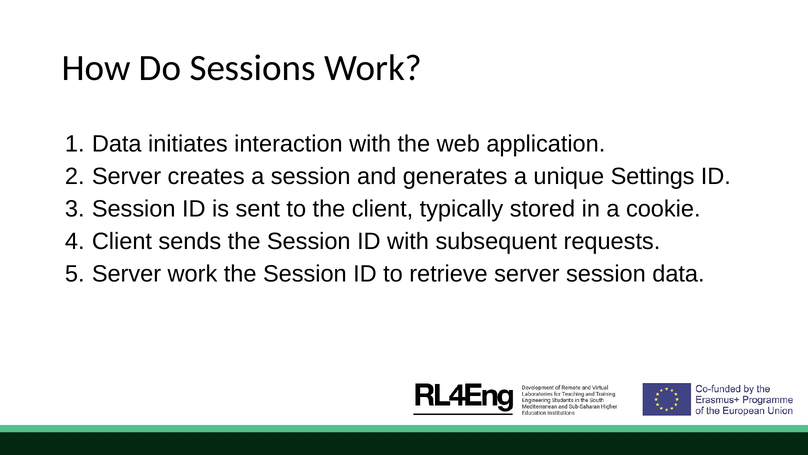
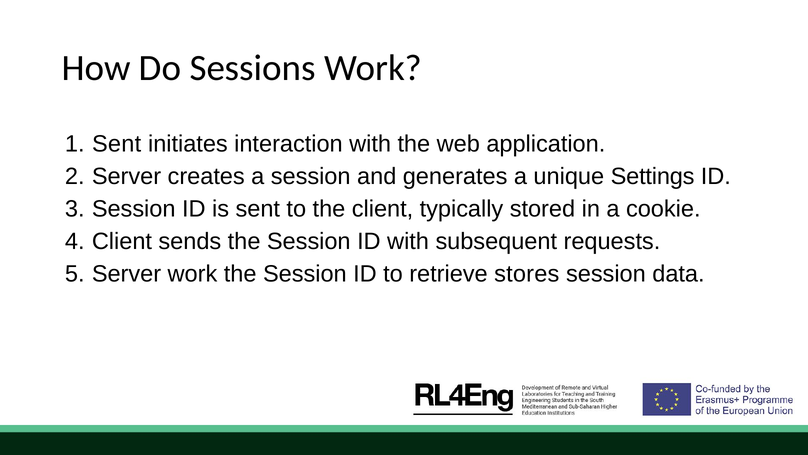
Data: Data -> Sent (117, 144)
retrieve server: server -> stores (527, 274)
